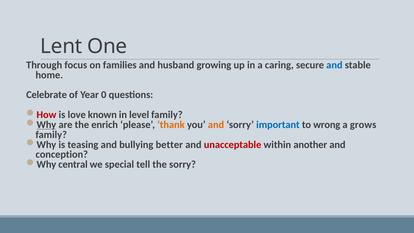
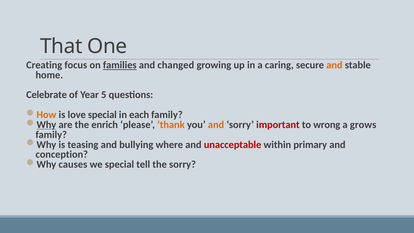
Lent: Lent -> That (61, 46)
Through: Through -> Creating (44, 65)
families underline: none -> present (120, 65)
husband: husband -> changed (176, 65)
and colour: blue -> orange (334, 65)
0: 0 -> 5 (104, 95)
How colour: red -> orange (46, 115)
love known: known -> special (102, 115)
level: level -> each (139, 115)
important colour: blue -> red (278, 125)
better: better -> where (169, 145)
another: another -> primary (310, 145)
central: central -> causes (73, 164)
